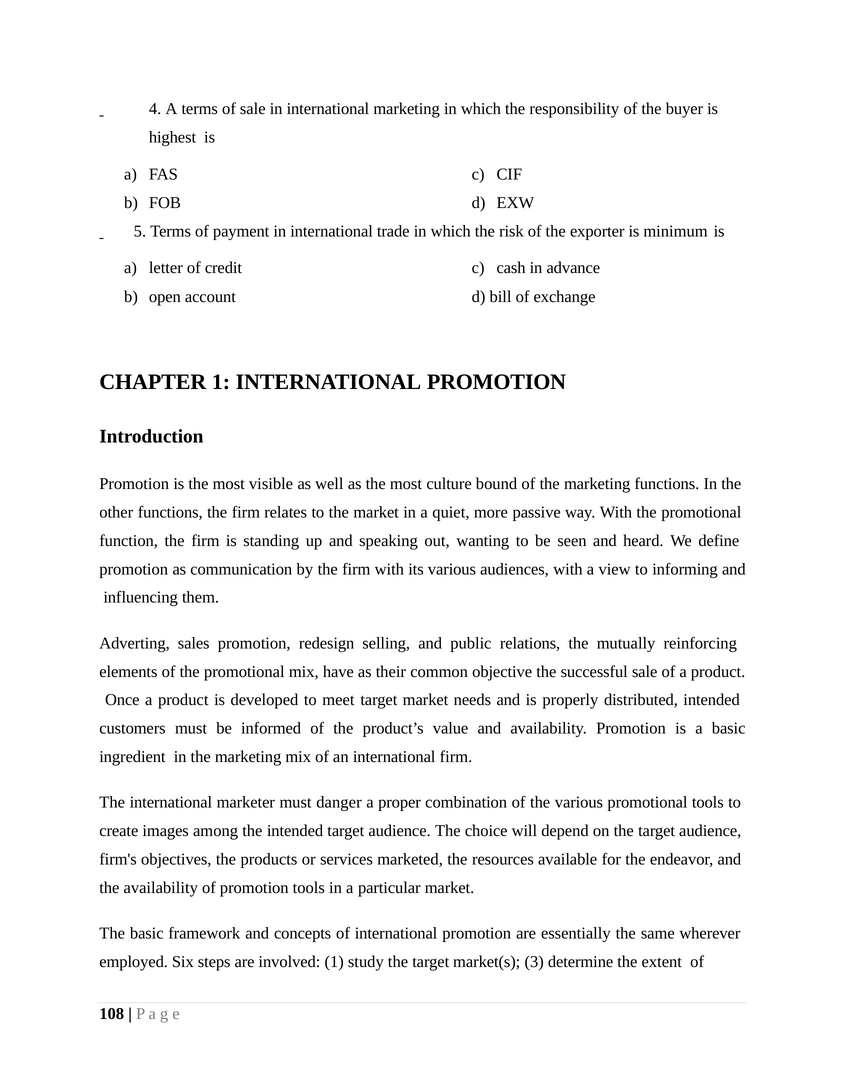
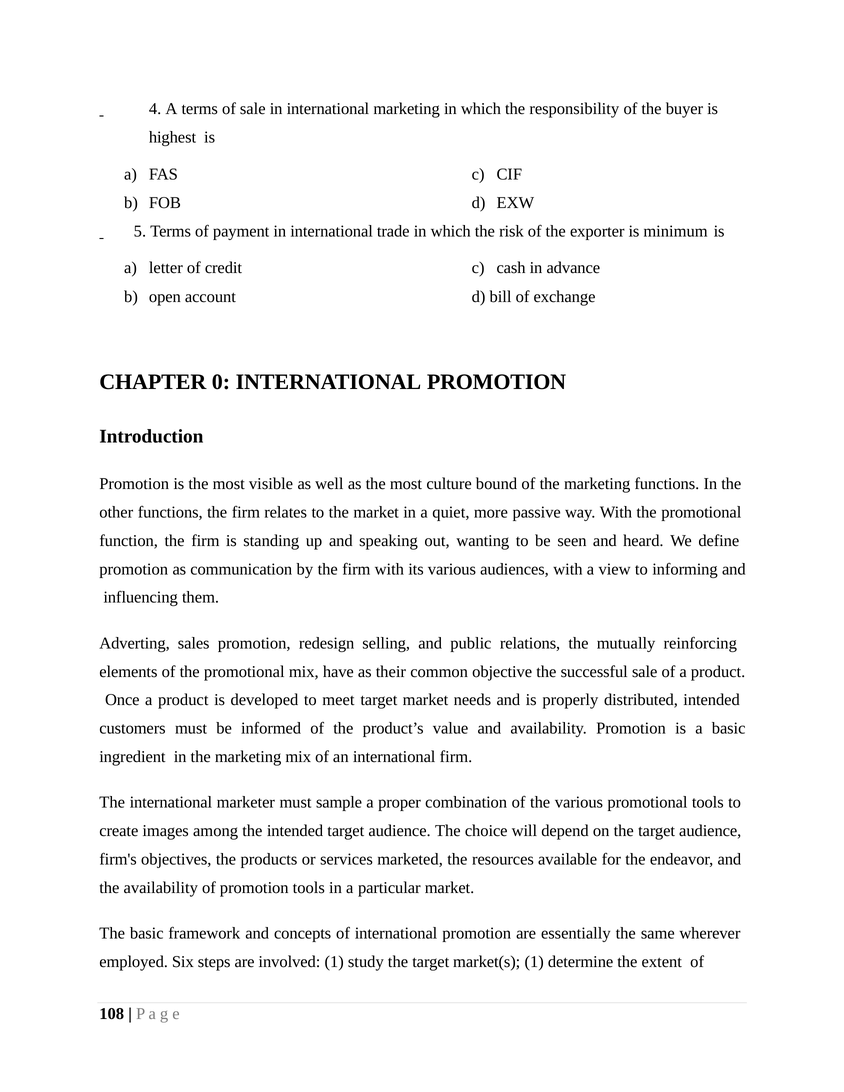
CHAPTER 1: 1 -> 0 (221, 382)
danger: danger -> sample (339, 803)
market(s 3: 3 -> 1 (534, 962)
